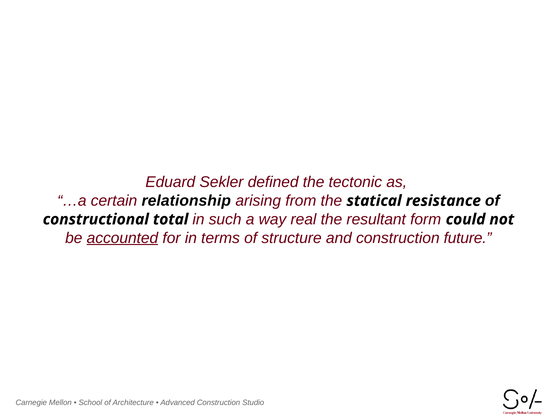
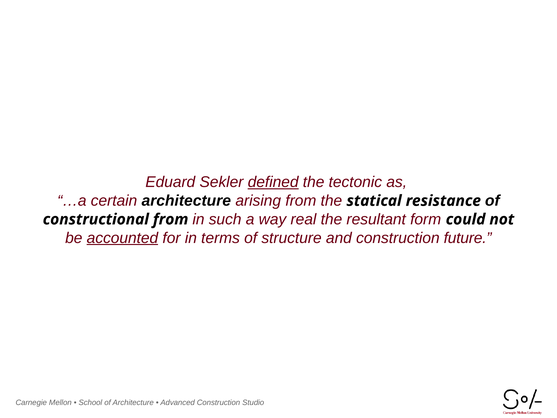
defined underline: none -> present (273, 182)
certain relationship: relationship -> architecture (186, 201)
constructional total: total -> from (171, 219)
